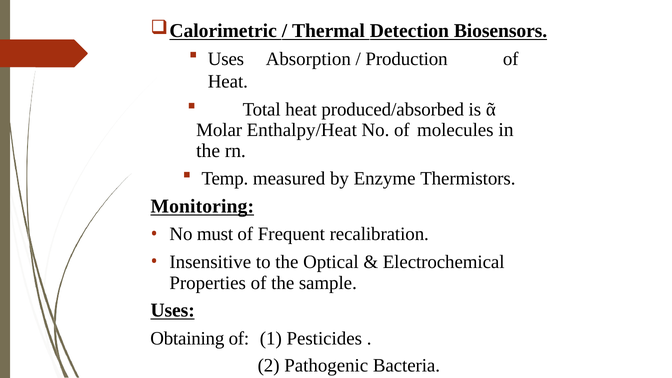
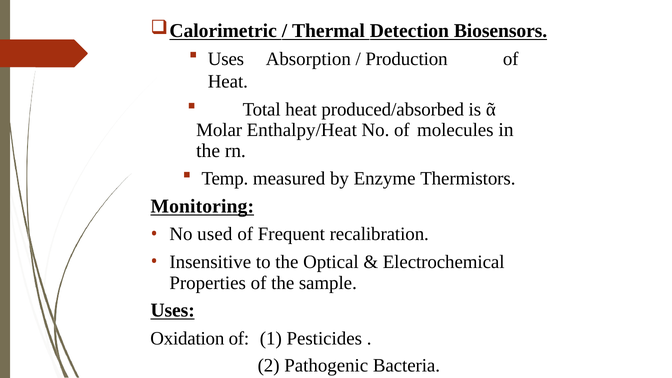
must: must -> used (215, 234)
Obtaining: Obtaining -> Oxidation (187, 338)
